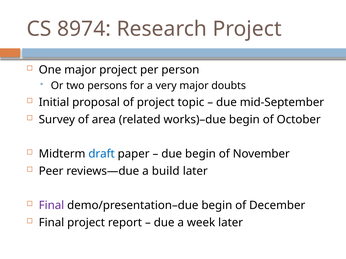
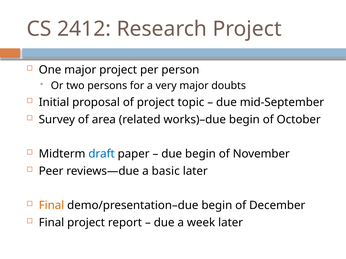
8974: 8974 -> 2412 (84, 29)
build: build -> basic (166, 171)
Final colour: purple -> orange (51, 206)
